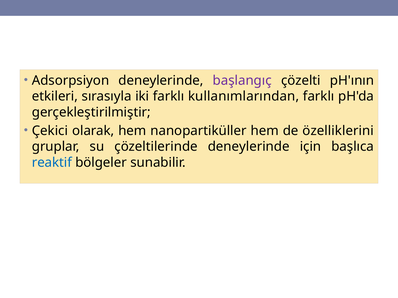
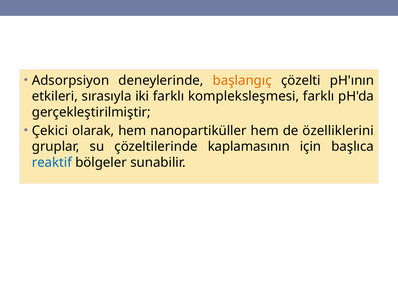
başlangıç colour: purple -> orange (242, 81)
kullanımlarından: kullanımlarından -> kompleksleşmesi (244, 96)
çözeltilerinde deneylerinde: deneylerinde -> kaplamasının (249, 147)
